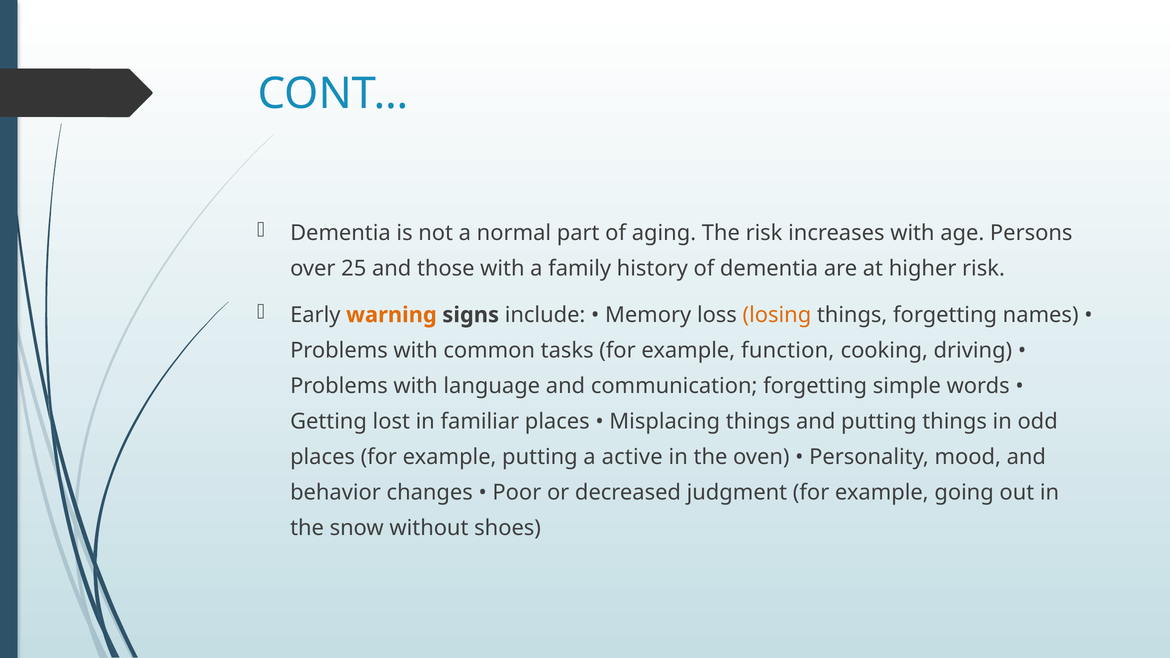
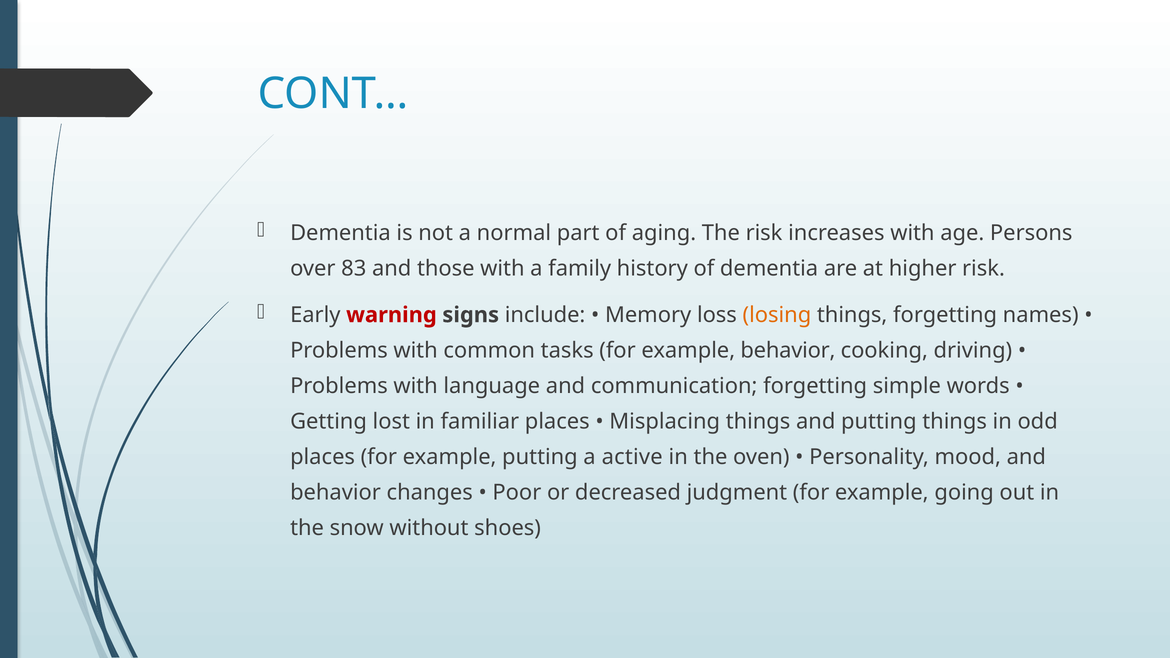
25: 25 -> 83 (354, 269)
warning colour: orange -> red (391, 315)
example function: function -> behavior (788, 351)
